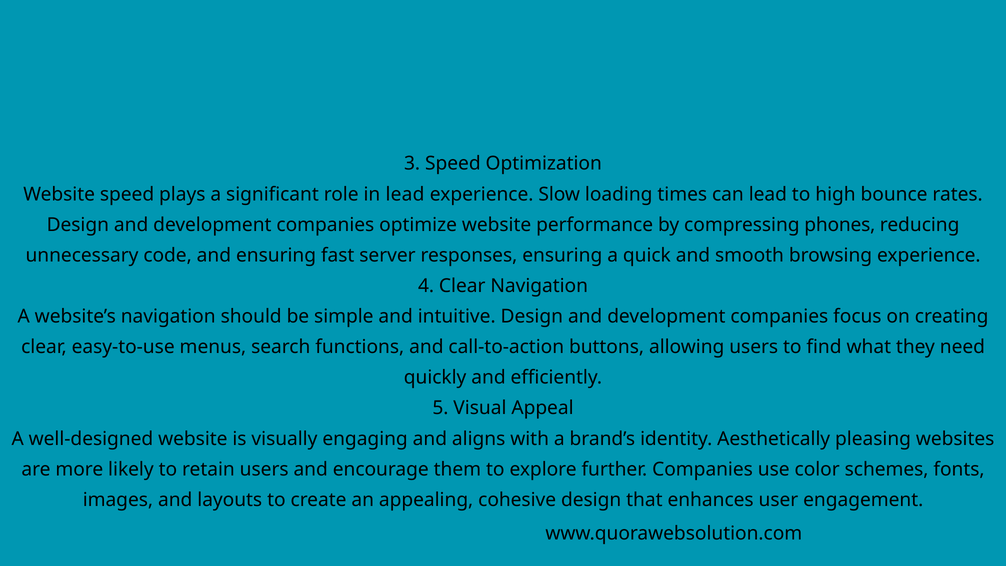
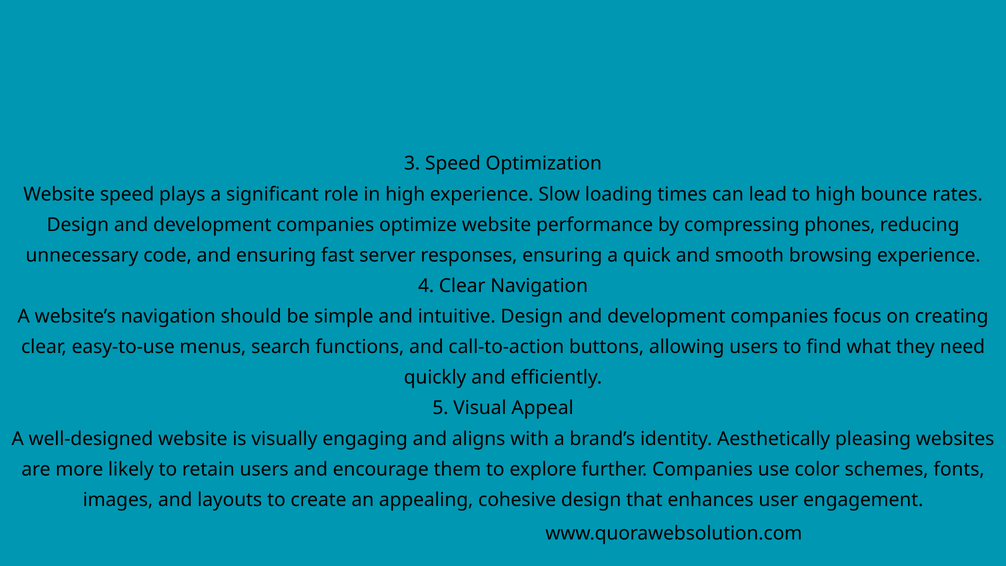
in lead: lead -> high (405, 194)
